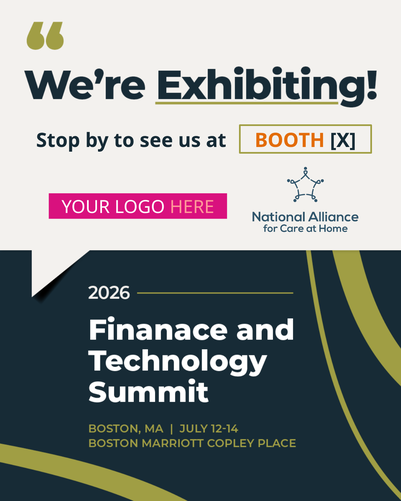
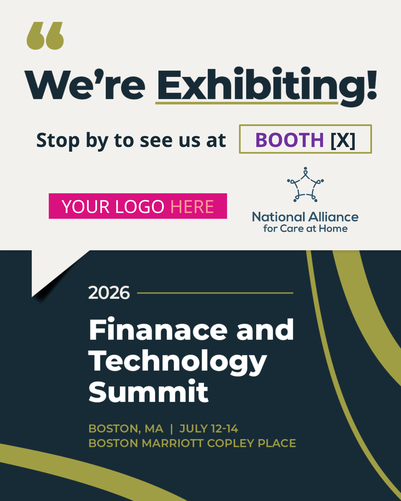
BOOTH colour: orange -> purple (290, 141)
